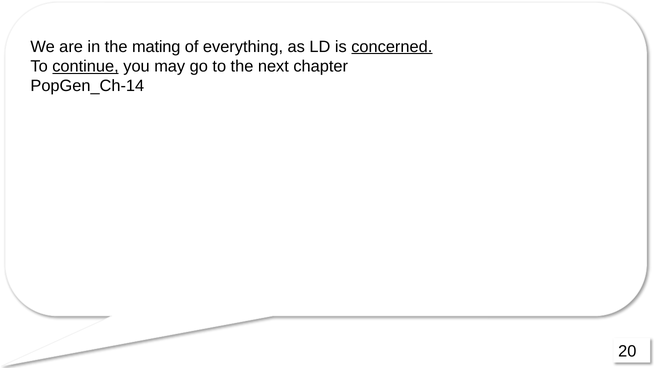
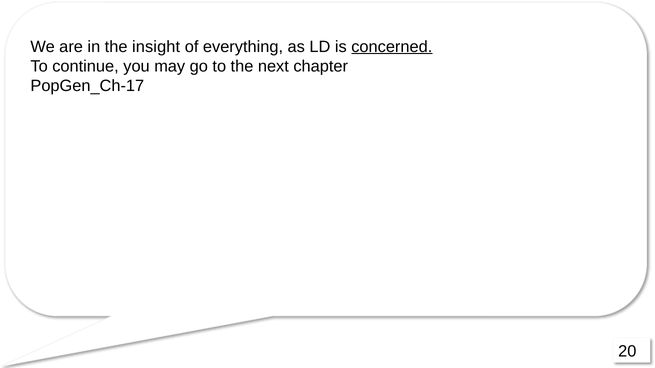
mating: mating -> insight (156, 47)
continue underline: present -> none (85, 66)
PopGen_Ch-14: PopGen_Ch-14 -> PopGen_Ch-17 (87, 86)
